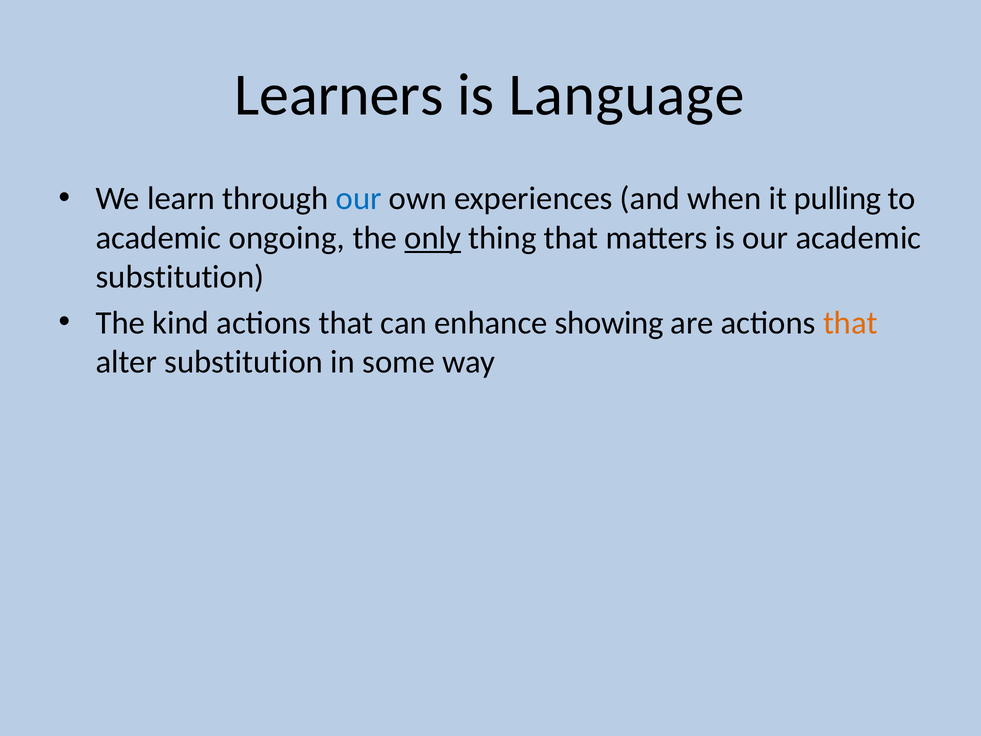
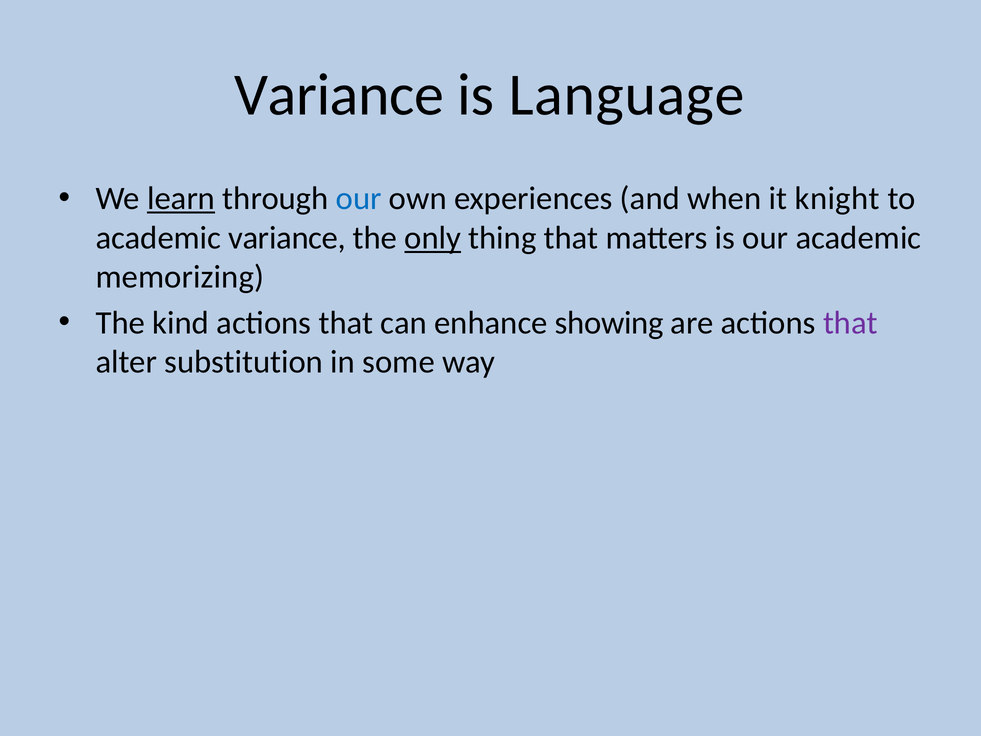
Learners: Learners -> Variance (339, 95)
learn underline: none -> present (181, 198)
pulling: pulling -> knight (837, 198)
academic ongoing: ongoing -> variance (287, 238)
substitution: substitution -> memorizing (180, 277)
that colour: orange -> purple (850, 323)
